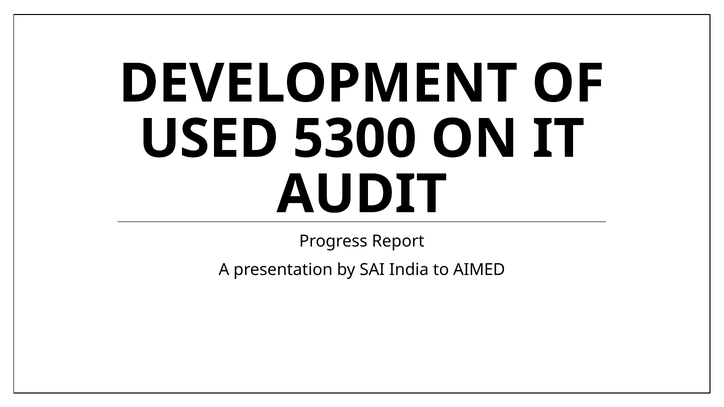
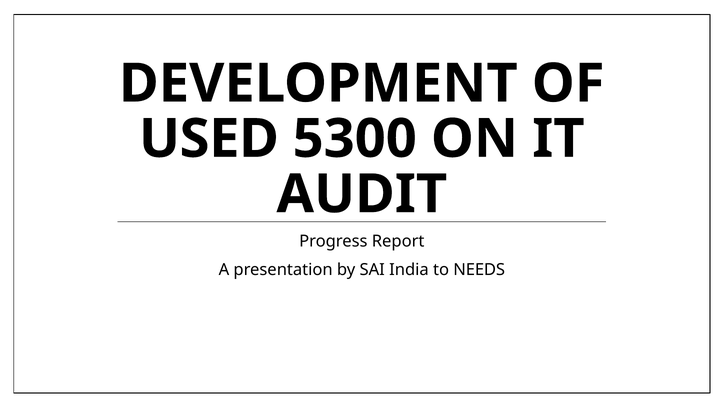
AIMED: AIMED -> NEEDS (479, 270)
